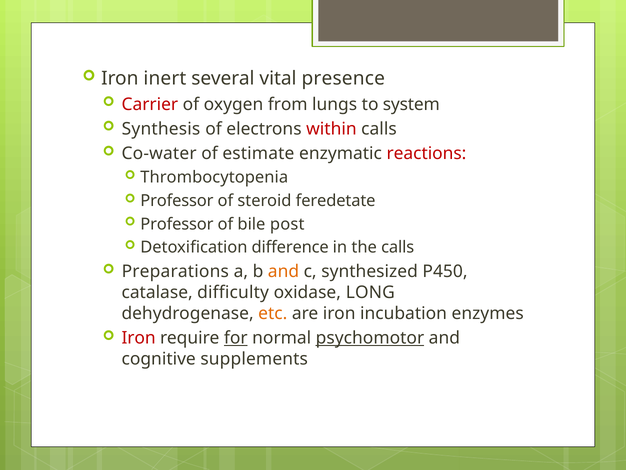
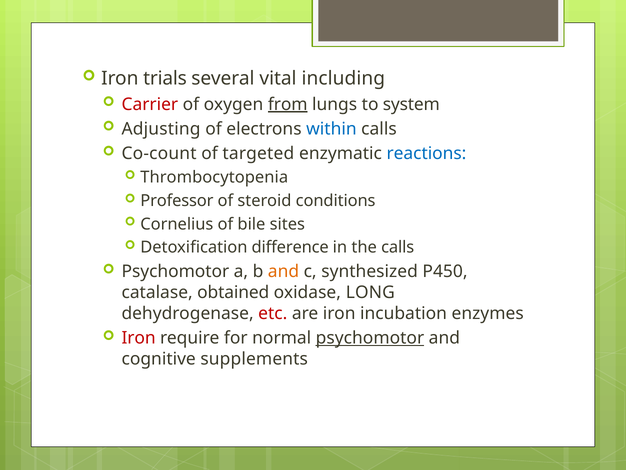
inert: inert -> trials (165, 79)
presence: presence -> including (343, 79)
from underline: none -> present (288, 104)
Synthesis: Synthesis -> Adjusting (161, 129)
within colour: red -> blue (331, 129)
Co-water: Co-water -> Co-count (159, 154)
estimate: estimate -> targeted (258, 154)
reactions colour: red -> blue (426, 154)
feredetate: feredetate -> conditions (336, 201)
Professor: Professor -> Cornelius (177, 224)
post: post -> sites (287, 224)
Preparations: Preparations -> Psychomotor (175, 271)
difficulty: difficulty -> obtained (233, 292)
etc colour: orange -> red (273, 313)
for underline: present -> none (236, 338)
